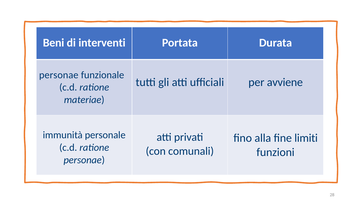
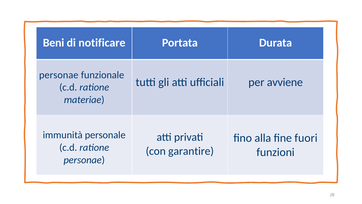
interventi: interventi -> notificare (102, 43)
limiti: limiti -> fuori (306, 138)
comunali: comunali -> garantire (191, 151)
